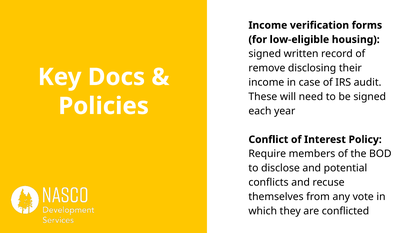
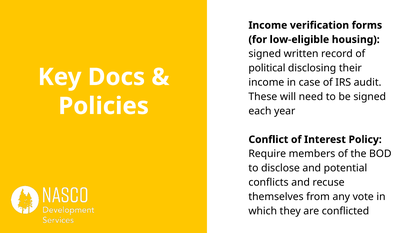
remove: remove -> political (267, 68)
